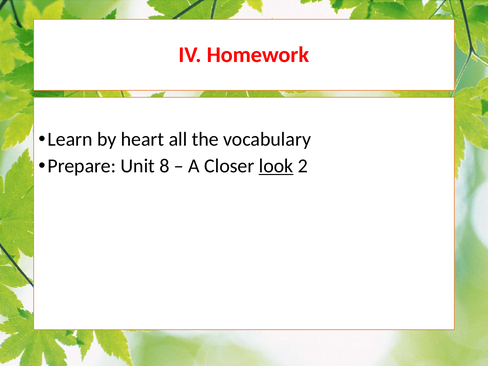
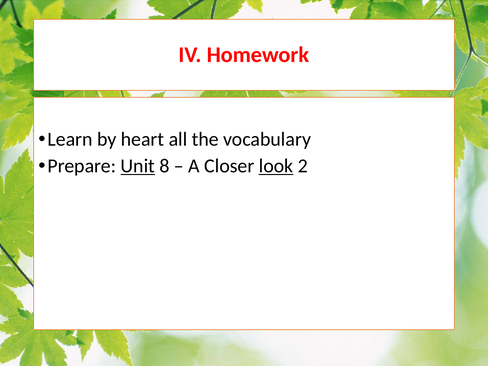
Unit underline: none -> present (138, 166)
